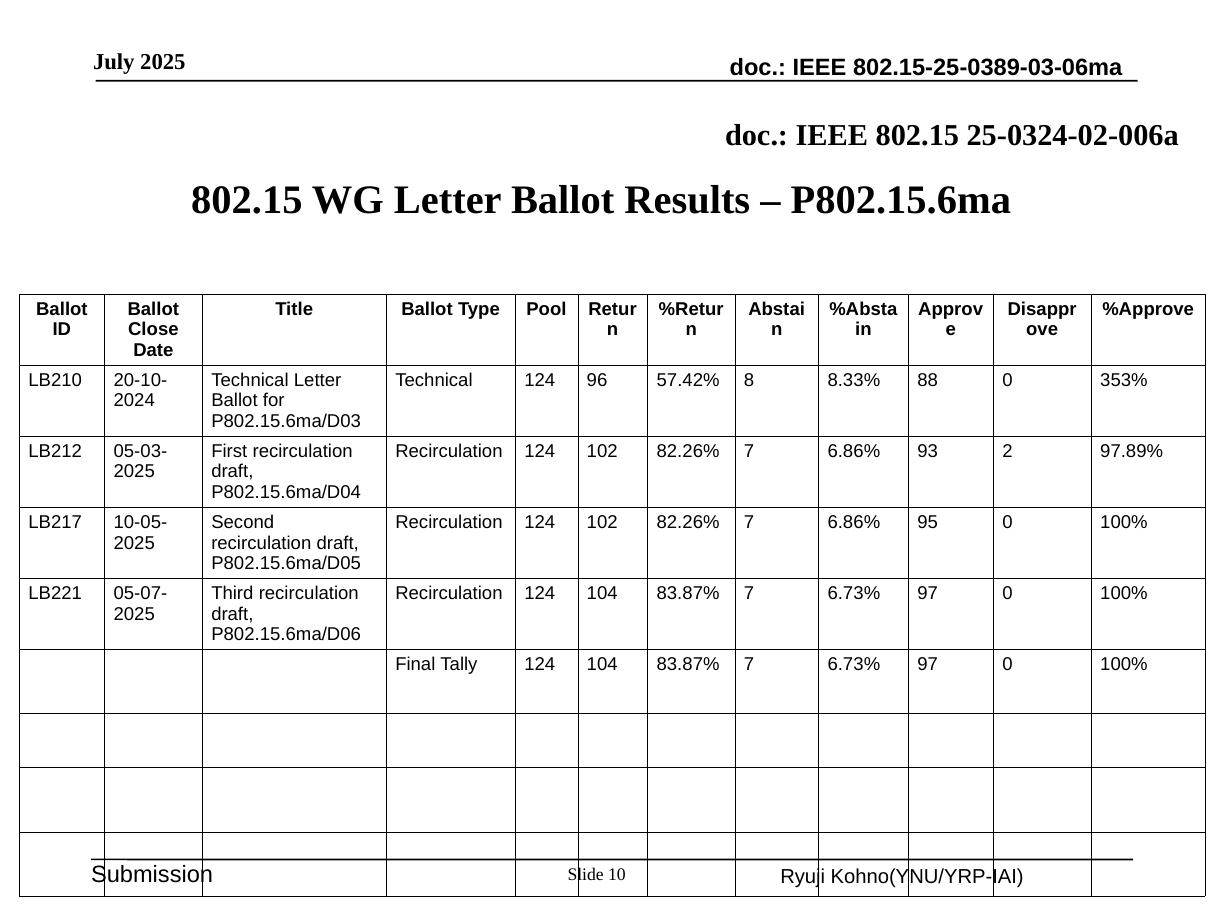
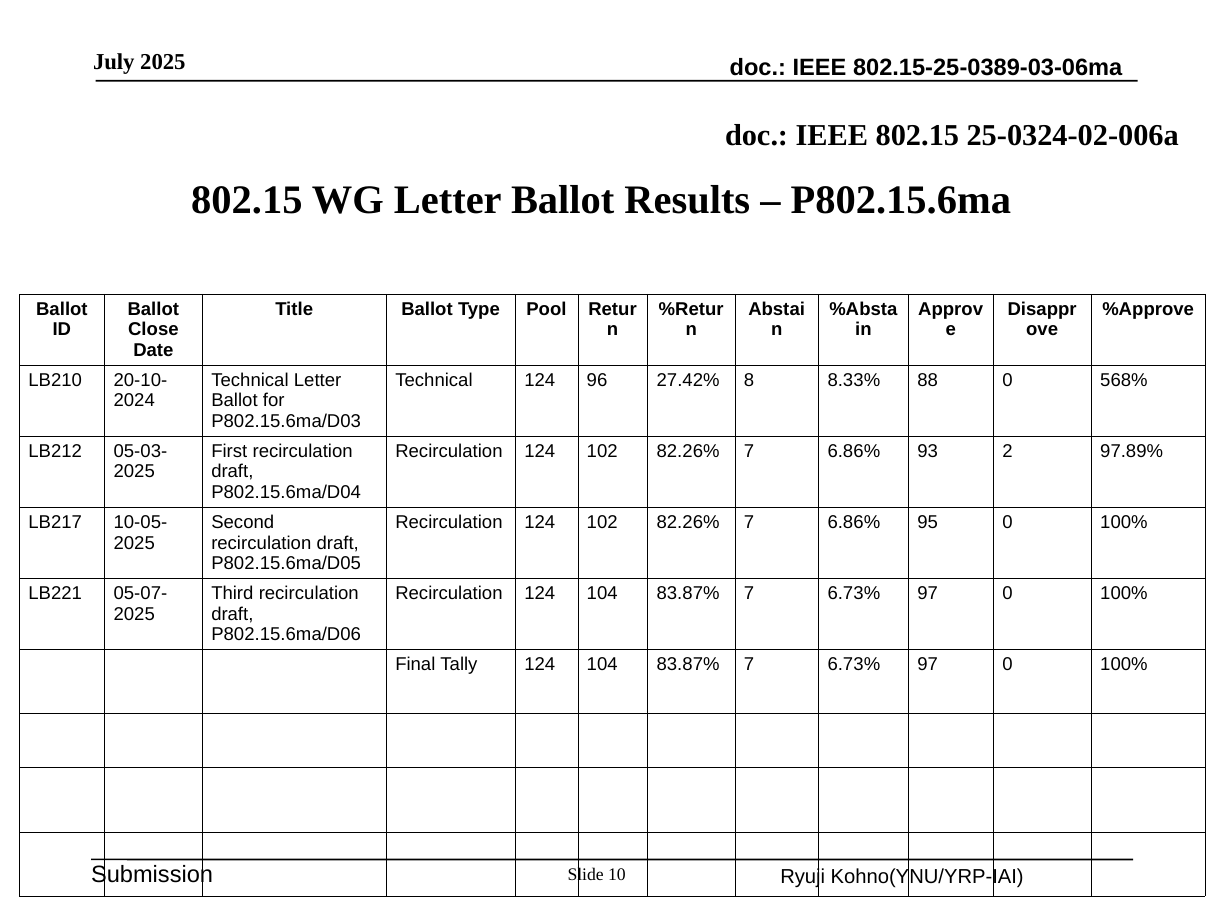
57.42%: 57.42% -> 27.42% (688, 380)
353%: 353% -> 568% (1124, 380)
